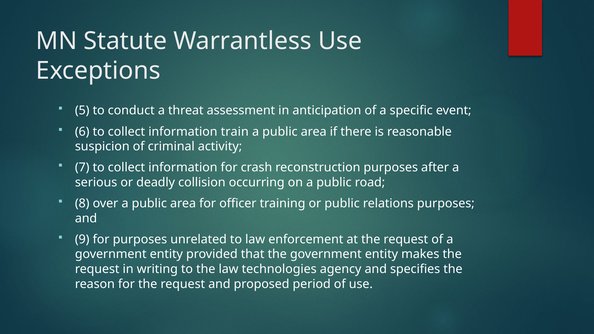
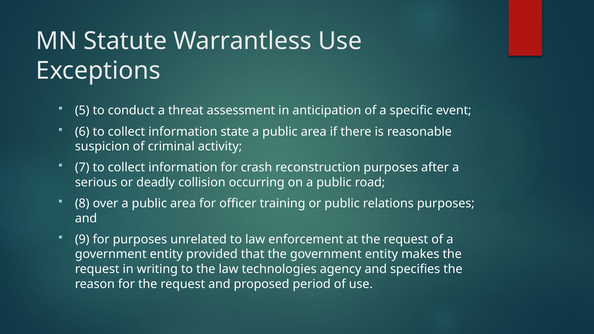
train: train -> state (235, 132)
